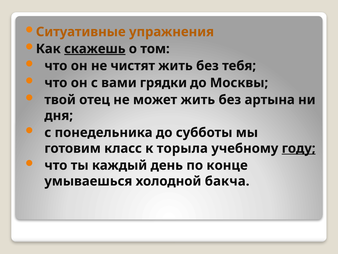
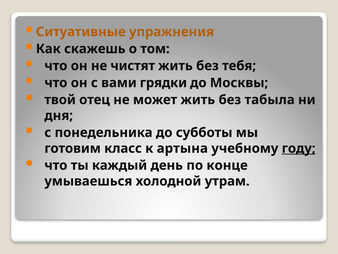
скажешь underline: present -> none (95, 49)
артына: артына -> табыла (270, 100)
торыла: торыла -> артына (182, 148)
бакча: бакча -> утрам (227, 181)
